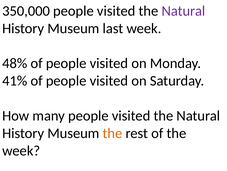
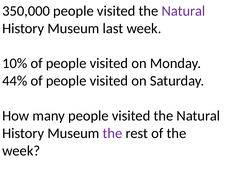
48%: 48% -> 10% (15, 63)
41%: 41% -> 44% (15, 80)
the colour: orange -> purple (112, 133)
